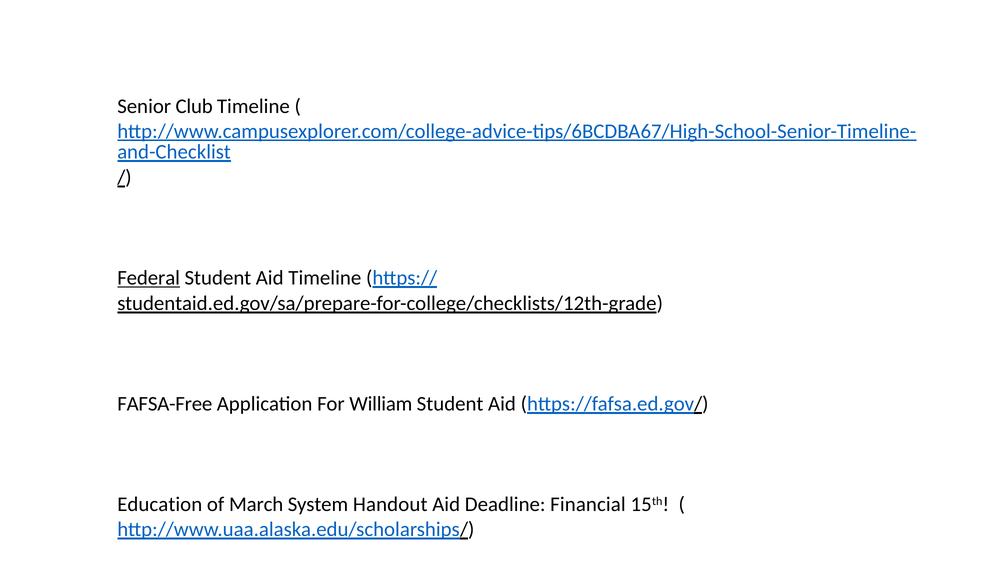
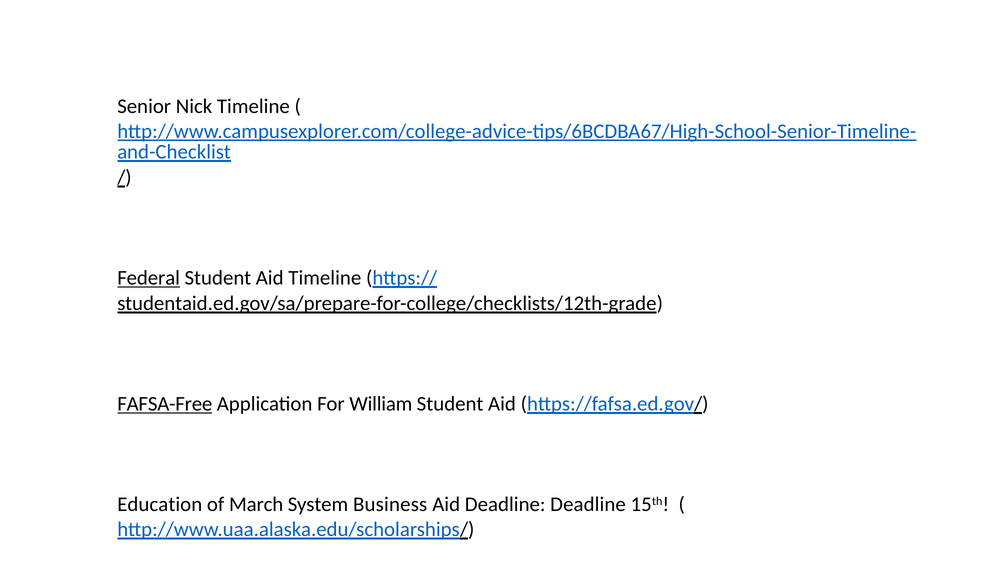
Club: Club -> Nick (194, 106)
FAFSA-Free underline: none -> present (165, 404)
Handout: Handout -> Business (390, 505)
Deadline Financial: Financial -> Deadline (588, 505)
